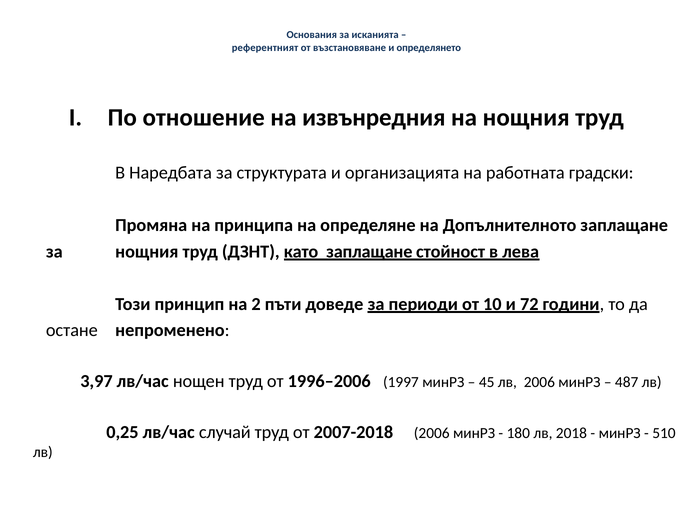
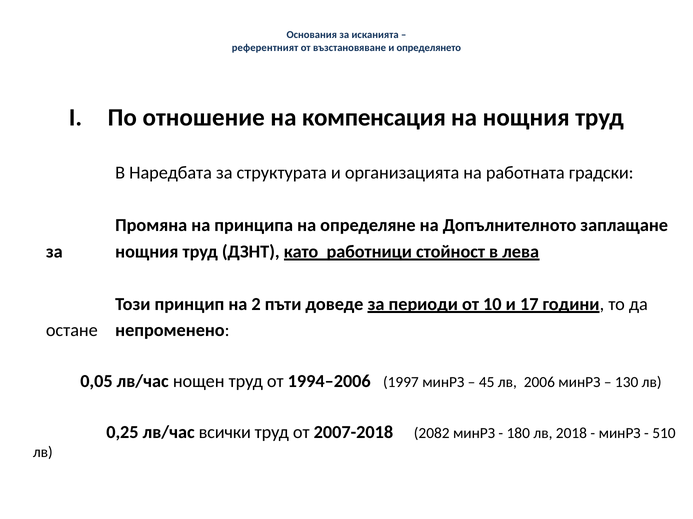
извънредния: извънредния -> компенсация (374, 118)
като заплащане: заплащане -> работници (369, 252)
72: 72 -> 17 (529, 305)
3,97: 3,97 -> 0,05 (96, 382)
1996–2006: 1996–2006 -> 1994–2006 (329, 382)
487: 487 -> 130 (627, 383)
случай: случай -> всички (225, 433)
2007-2018 2006: 2006 -> 2082 (432, 434)
